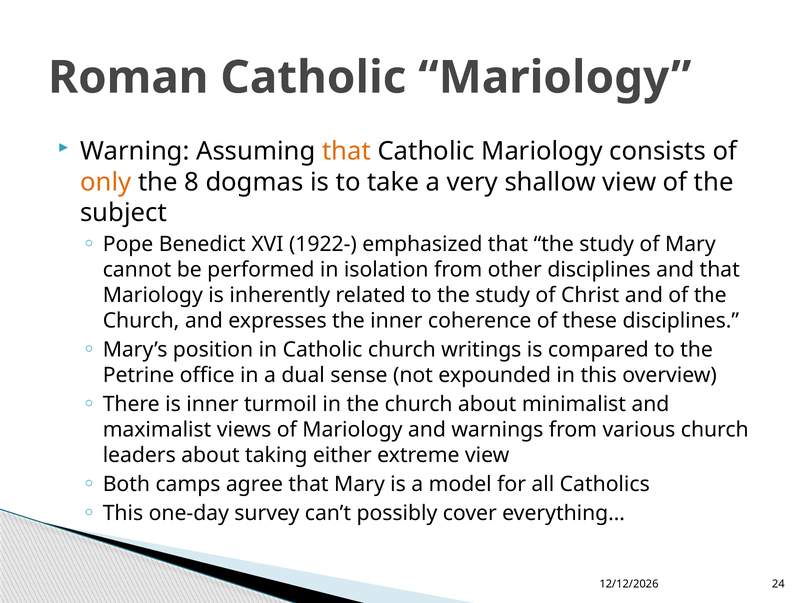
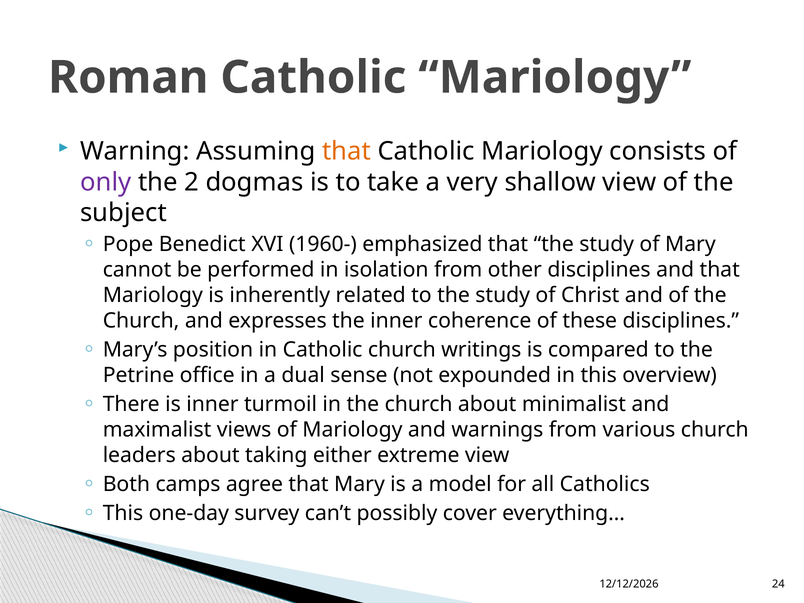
only colour: orange -> purple (106, 182)
8: 8 -> 2 (192, 182)
1922-: 1922- -> 1960- (323, 244)
